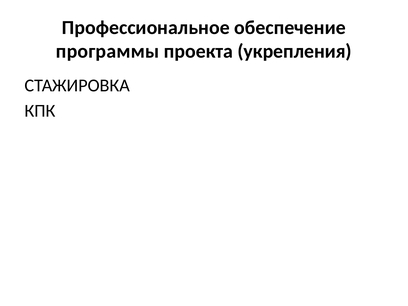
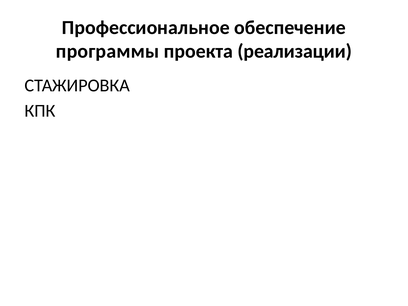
укрепления: укрепления -> реализации (295, 51)
